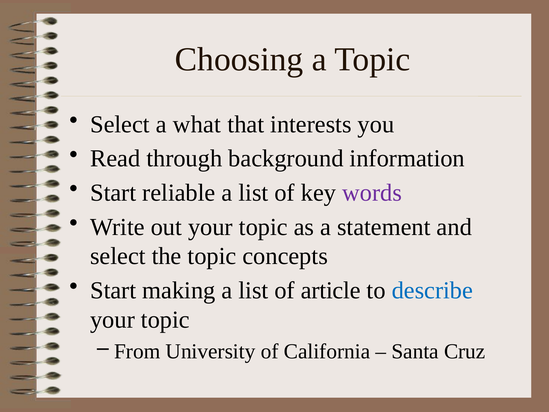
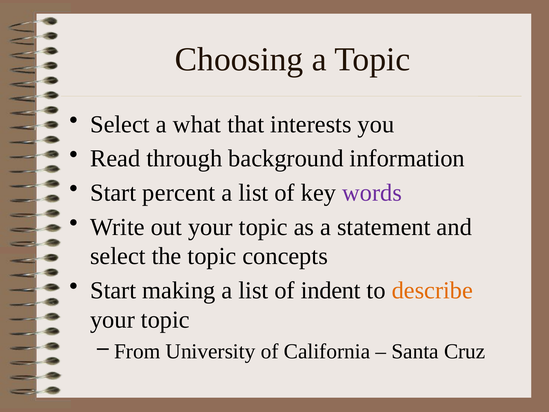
reliable: reliable -> percent (179, 193)
article: article -> indent (331, 290)
describe colour: blue -> orange (432, 290)
